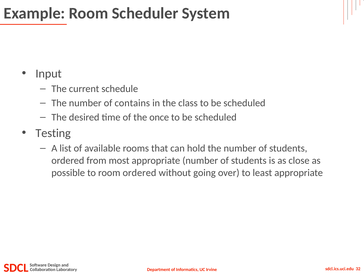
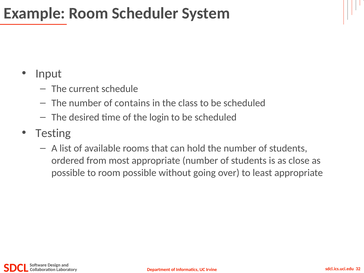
once: once -> login (159, 117)
room ordered: ordered -> possible (139, 173)
